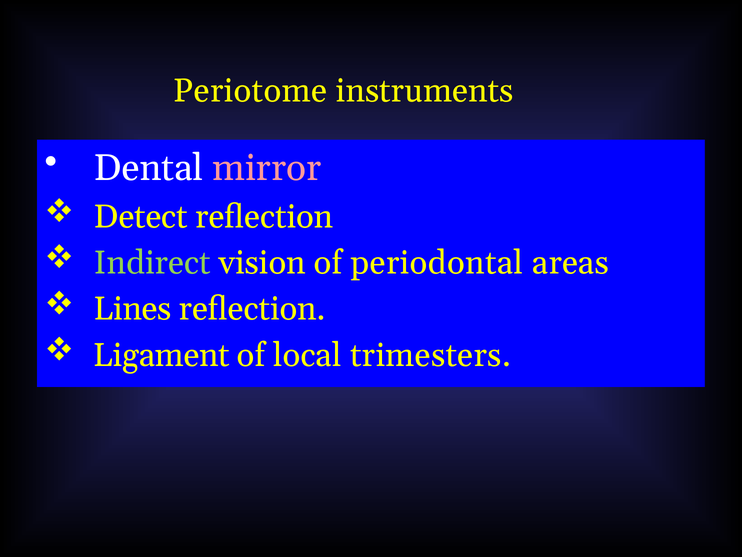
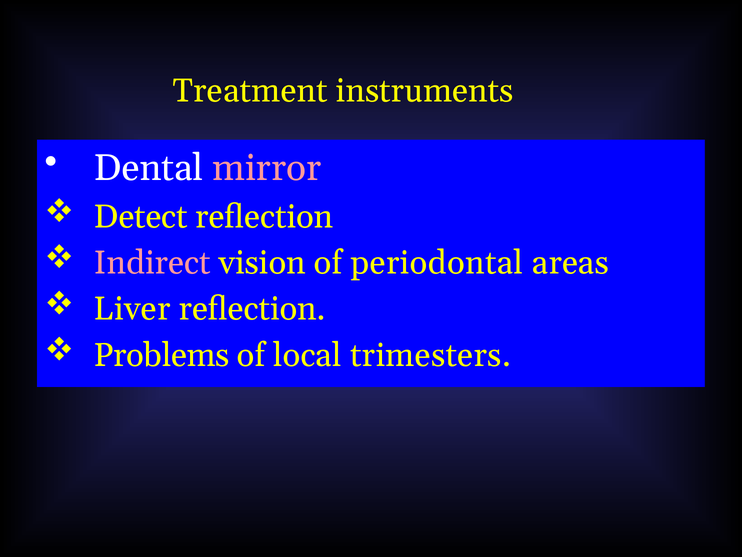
Periotome: Periotome -> Treatment (250, 91)
Indirect colour: light green -> pink (152, 263)
Lines: Lines -> Liver (132, 309)
Ligament: Ligament -> Problems (162, 355)
